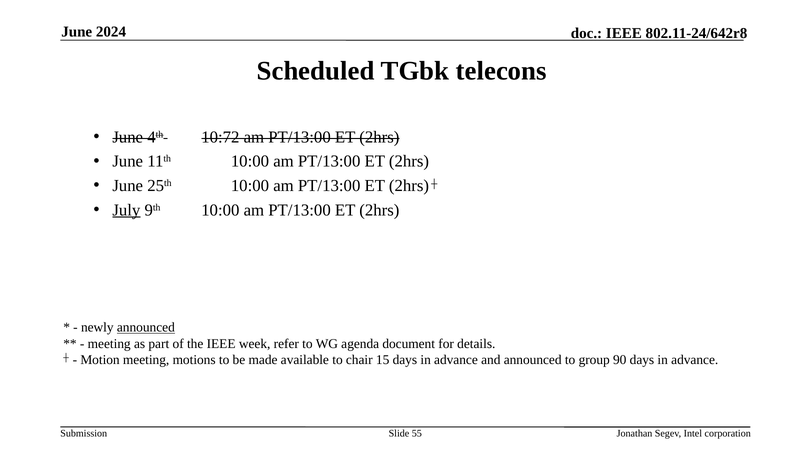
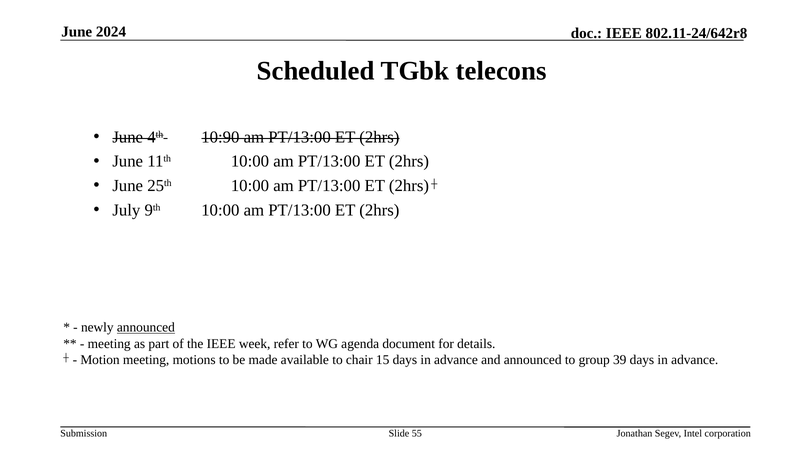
10:72: 10:72 -> 10:90 (220, 137)
July underline: present -> none (126, 210)
90: 90 -> 39 (620, 360)
